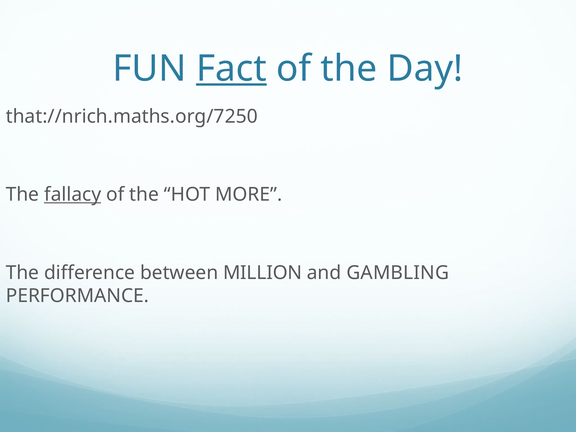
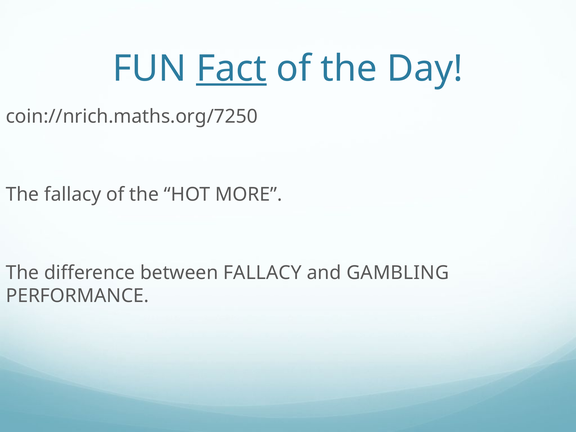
that://nrich.maths.org/7250: that://nrich.maths.org/7250 -> coin://nrich.maths.org/7250 (132, 117)
fallacy underline: present -> none (73, 195)
between MILLION: MILLION -> FALLACY (262, 273)
